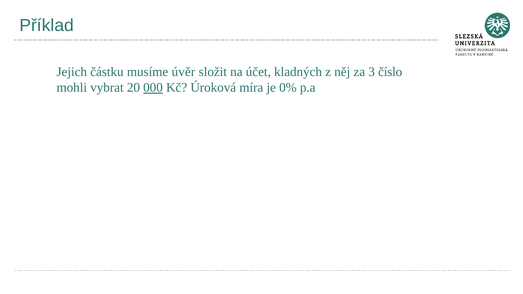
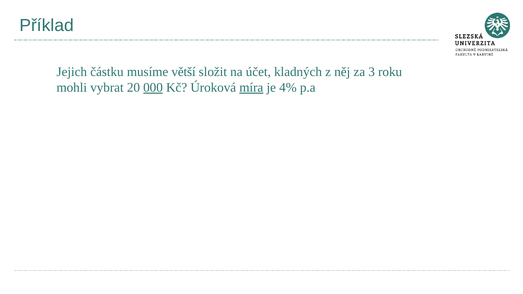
úvěr: úvěr -> větší (184, 72)
číslo: číslo -> roku (390, 72)
míra underline: none -> present (251, 88)
0%: 0% -> 4% (288, 88)
